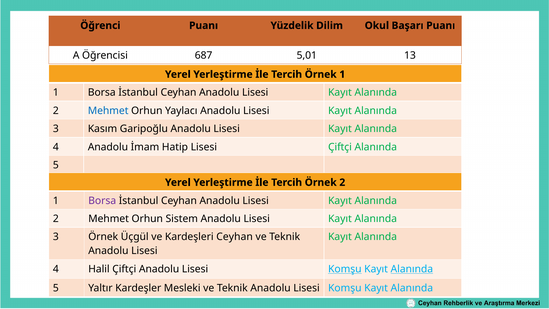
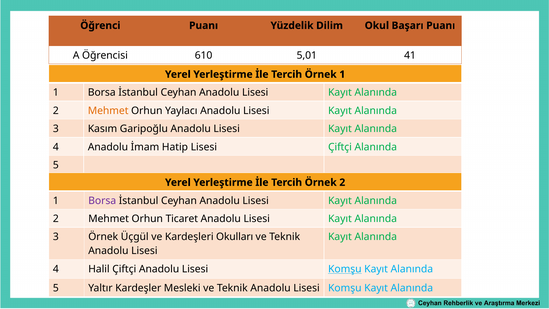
687: 687 -> 610 (204, 55)
13: 13 -> 41 (410, 55)
Mehmet colour: blue -> orange (108, 111)
Sistem: Sistem -> Ticaret (182, 219)
Kardeşleri Ceyhan: Ceyhan -> Okulları (235, 237)
Alanında underline: present -> none (412, 269)
